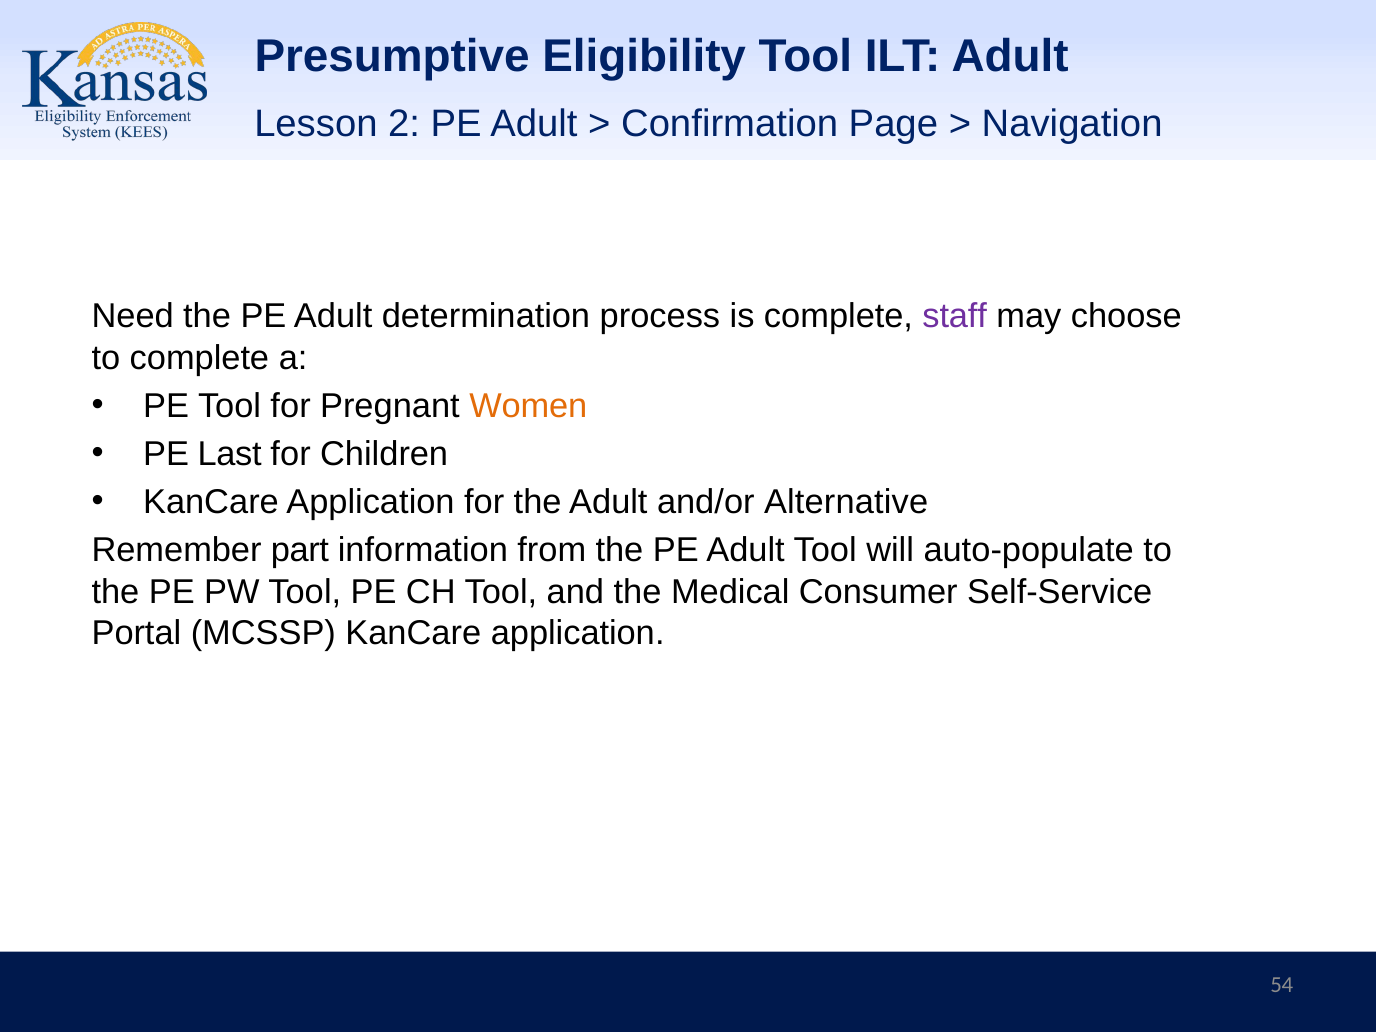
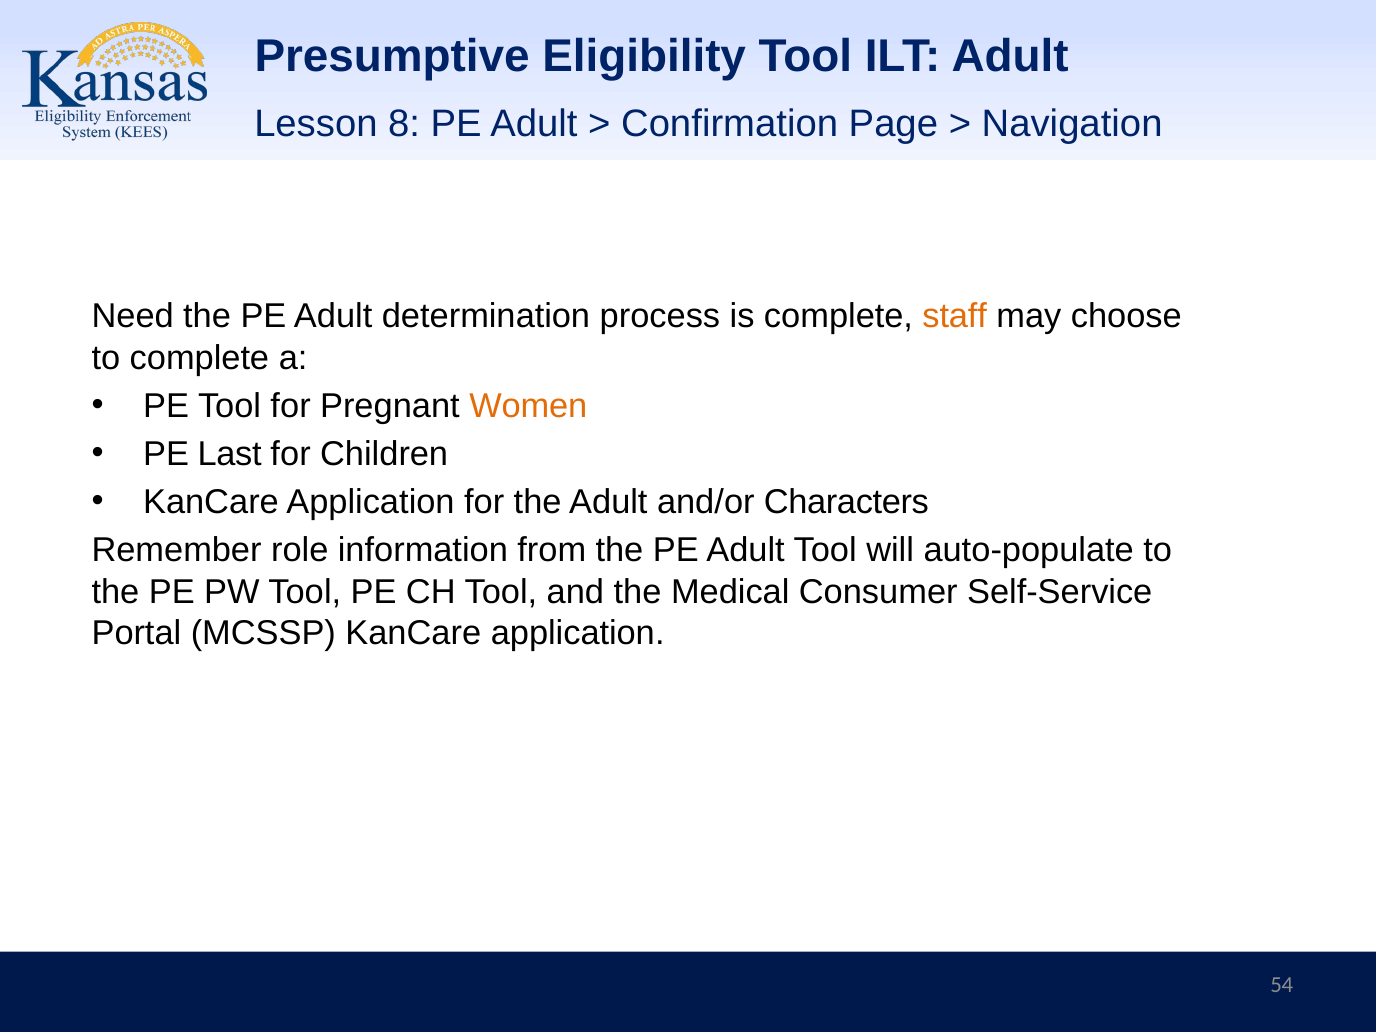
2: 2 -> 8 (404, 124)
staff colour: purple -> orange (955, 316)
Alternative: Alternative -> Characters (846, 502)
part: part -> role (300, 550)
